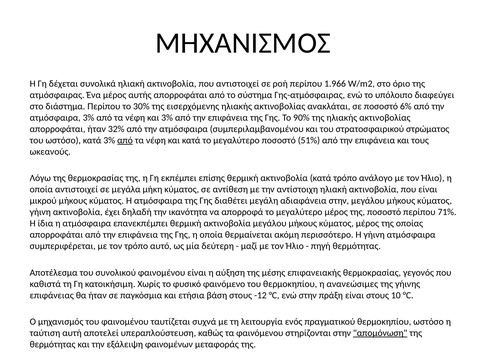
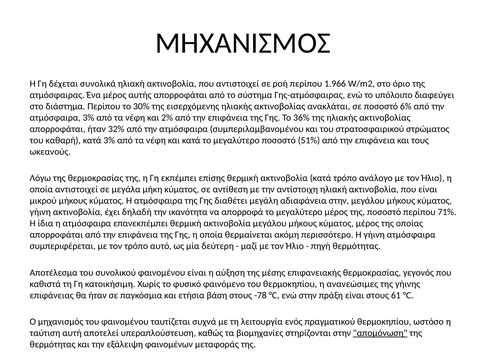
και 3%: 3% -> 2% (167, 118)
90%: 90% -> 36% (301, 118)
του ωστόσο: ωστόσο -> καθαρή (63, 141)
από underline: present -> none (125, 141)
-12: -12 -> -78 (260, 296)
10: 10 -> 61 (396, 296)
φαινόµενου: φαινόµενου -> βιομηχανίες (260, 333)
